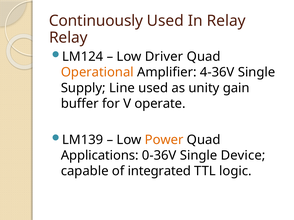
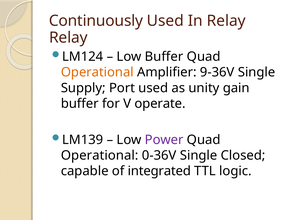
Low Driver: Driver -> Buffer (164, 57)
4-36V: 4-36V -> 9-36V (217, 72)
Line: Line -> Port (122, 88)
Power colour: orange -> purple (164, 140)
Applications: Applications -> Operational (100, 156)
Device: Device -> Closed (243, 156)
